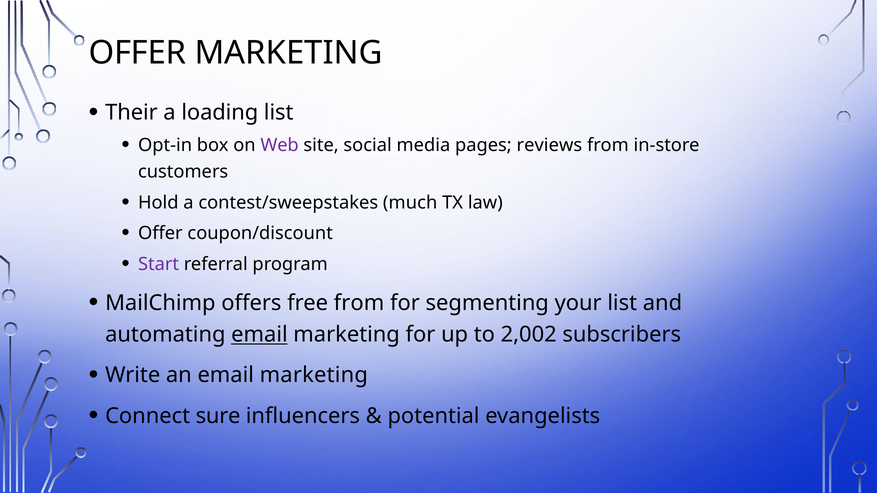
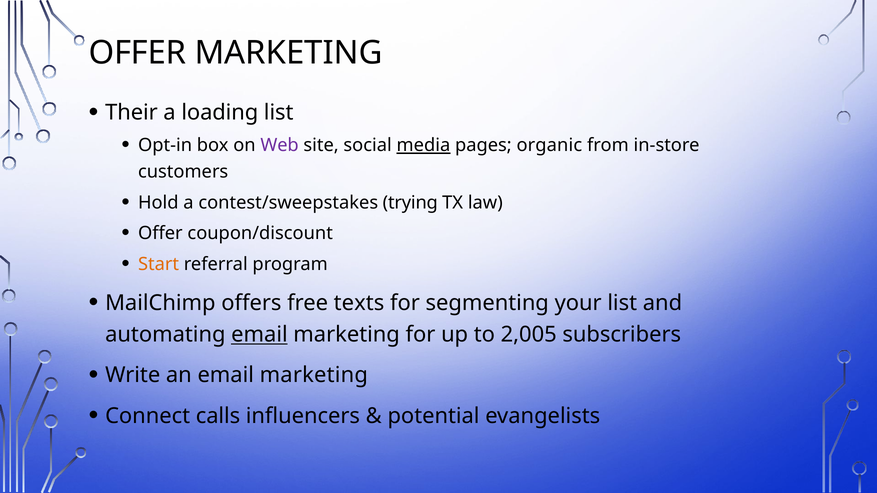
media underline: none -> present (423, 145)
reviews: reviews -> organic (549, 145)
much: much -> trying (410, 203)
Start colour: purple -> orange (159, 264)
free from: from -> texts (359, 303)
2,002: 2,002 -> 2,005 (529, 335)
sure: sure -> calls (218, 416)
